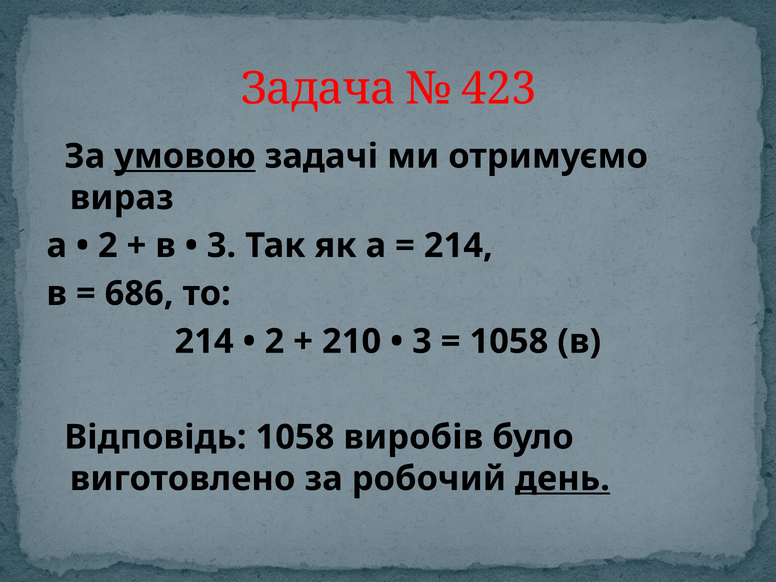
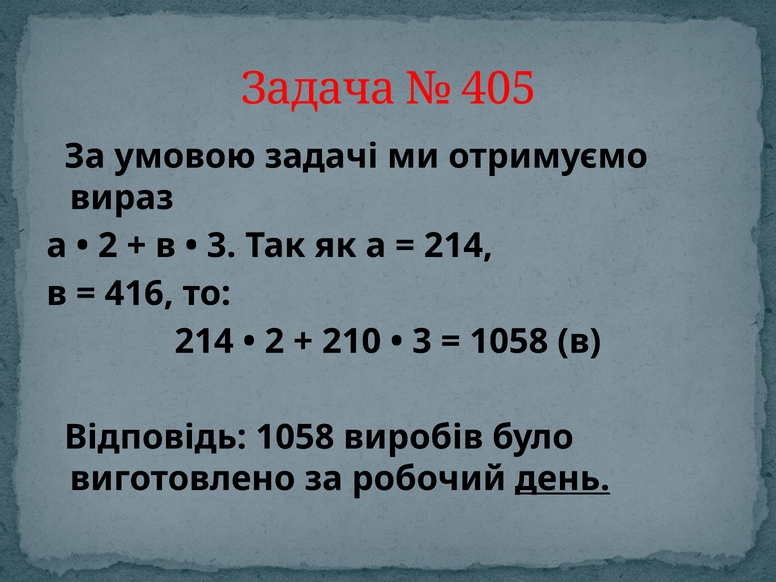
423: 423 -> 405 (499, 89)
умовою underline: present -> none (185, 156)
686: 686 -> 416 (139, 294)
